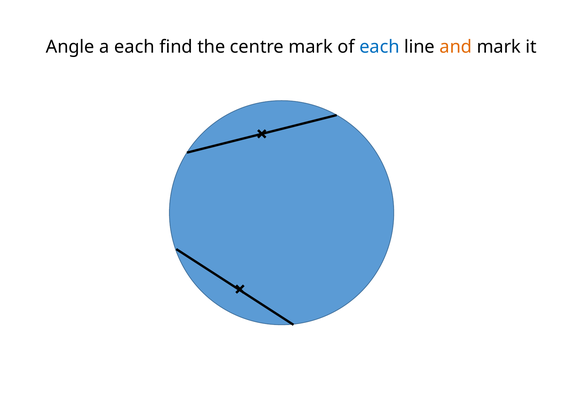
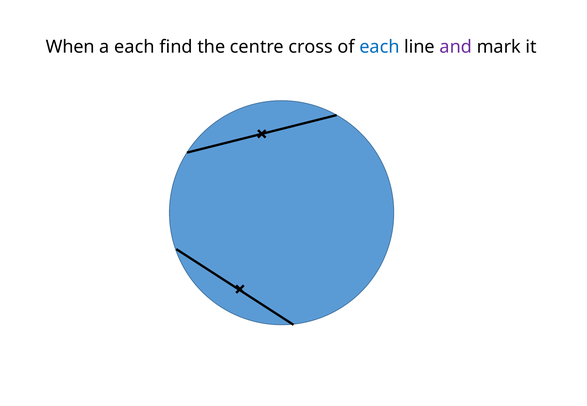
Angle: Angle -> When (70, 47)
centre mark: mark -> cross (311, 47)
and colour: orange -> purple (456, 47)
